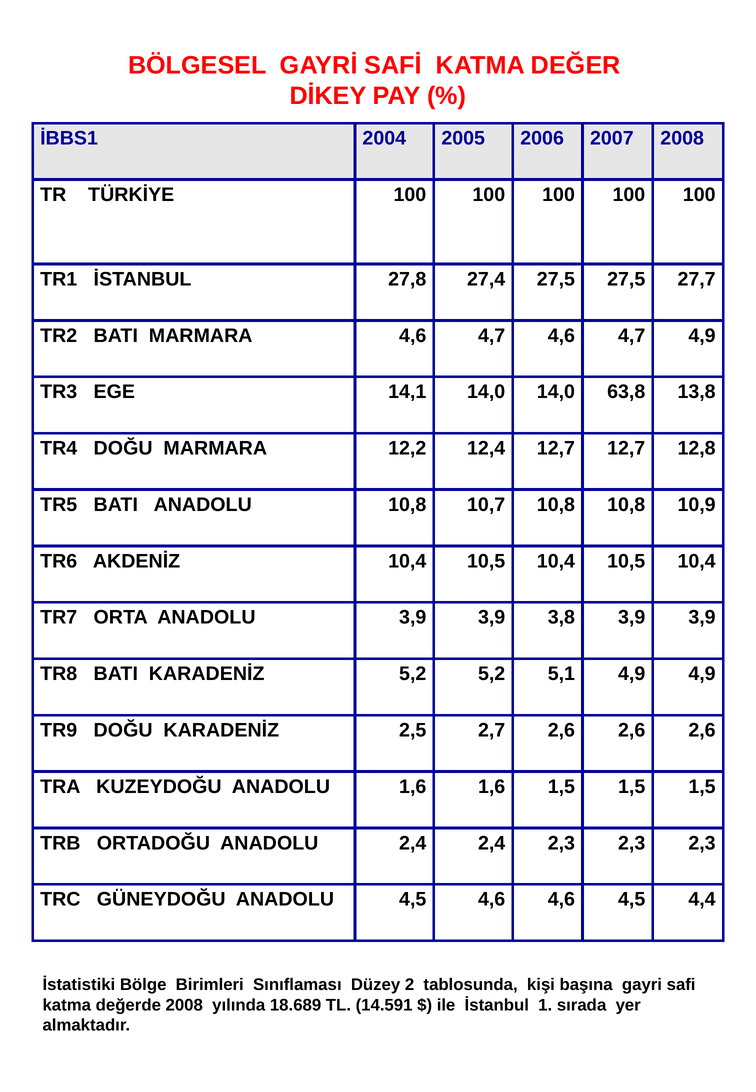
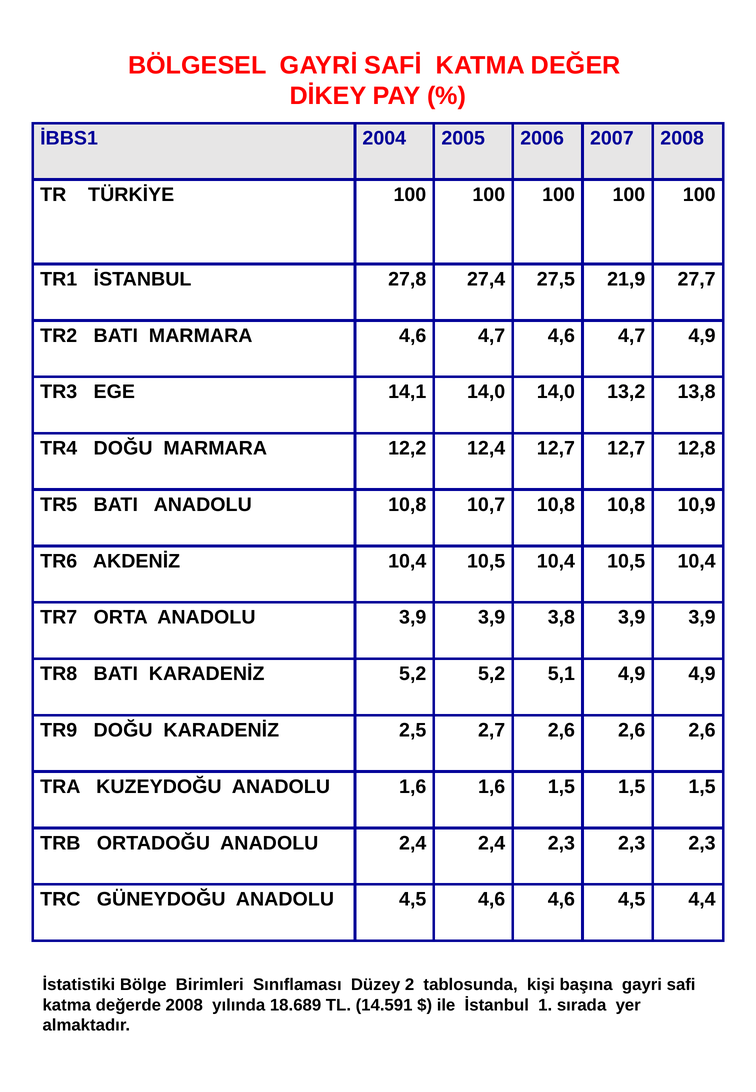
27,5 27,5: 27,5 -> 21,9 (626, 279)
63,8: 63,8 -> 13,2 (626, 392)
